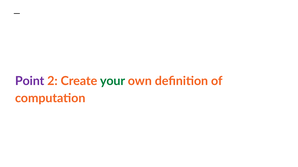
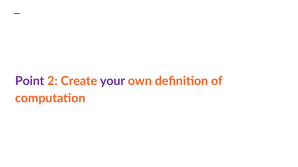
your colour: green -> purple (113, 81)
